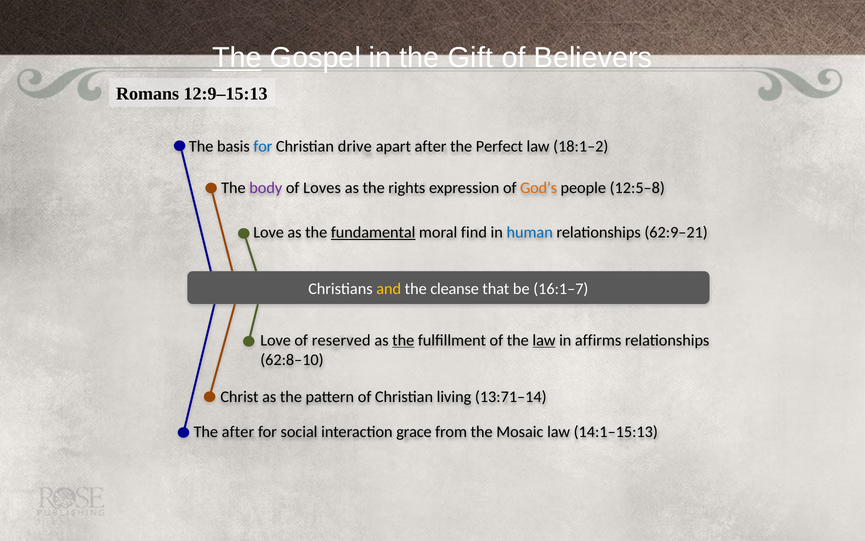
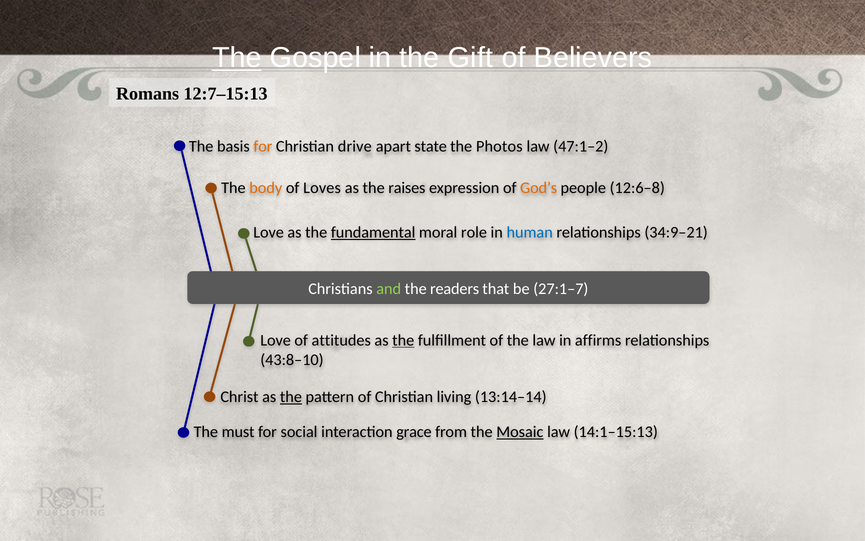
12:9–15:13: 12:9–15:13 -> 12:7–15:13 (226, 94)
for colour: blue -> orange (263, 146)
apart after: after -> state (431, 146)
Perfect: Perfect -> Photos (499, 146)
18:1–2: 18:1–2 -> 47:1–2 (581, 146)
body colour: purple -> orange (266, 188)
rights: rights -> raises (407, 188)
12:5–8: 12:5–8 -> 12:6–8 (637, 188)
find: find -> role (474, 232)
62:9–21: 62:9–21 -> 34:9–21 (676, 232)
and colour: yellow -> light green (389, 289)
cleanse: cleanse -> readers (455, 289)
16:1–7: 16:1–7 -> 27:1–7 (561, 289)
reserved: reserved -> attitudes (341, 340)
law underline: present -> none (544, 340)
62:8–10: 62:8–10 -> 43:8–10 (292, 359)
the underline: none -> present (291, 397)
13:71–14: 13:71–14 -> 13:14–14 (511, 397)
after: after -> must (238, 432)
Mosaic underline: none -> present (520, 432)
